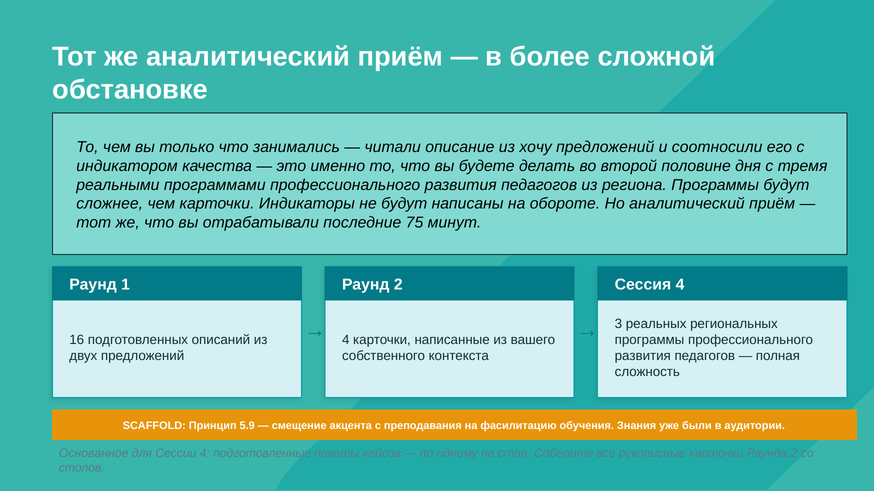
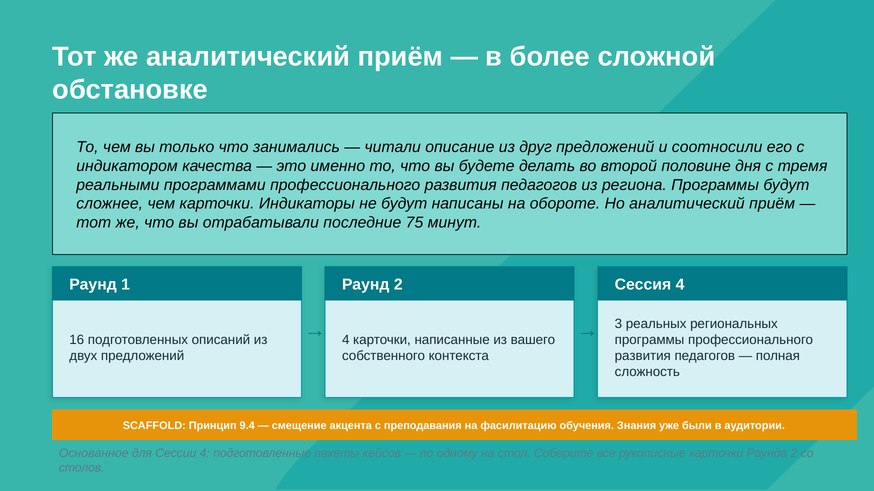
хочу: хочу -> друг (536, 147)
5.9: 5.9 -> 9.4 (247, 426)
